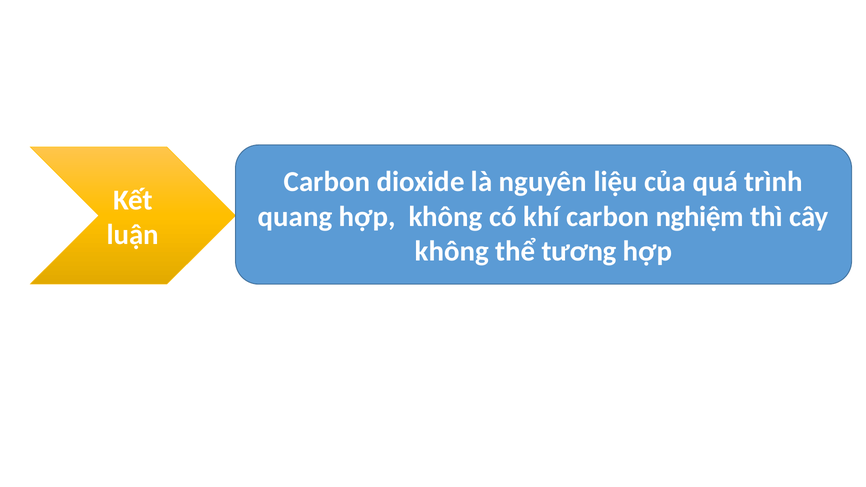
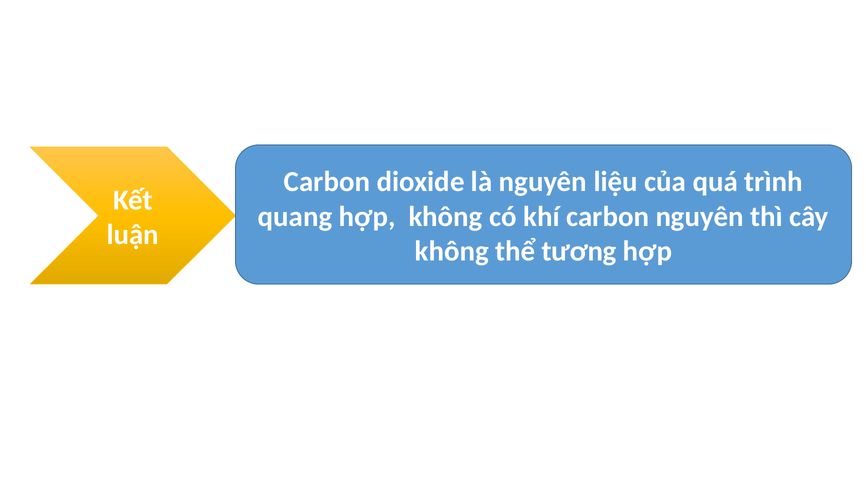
carbon nghiệm: nghiệm -> nguyên (700, 217)
